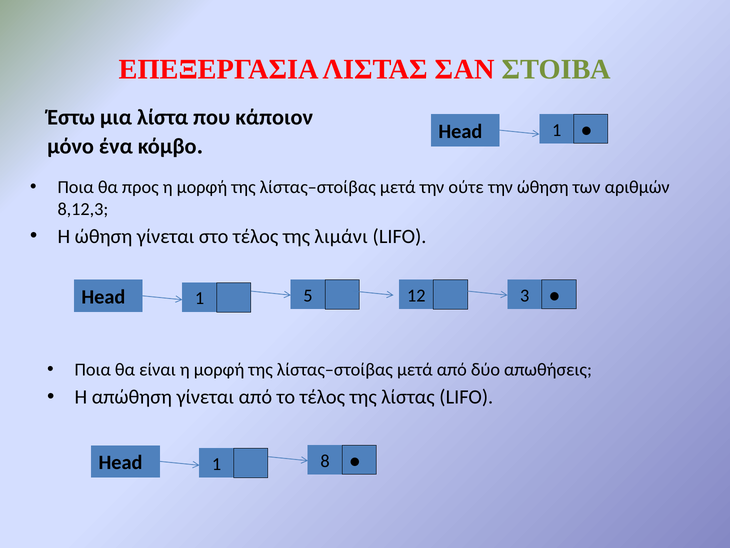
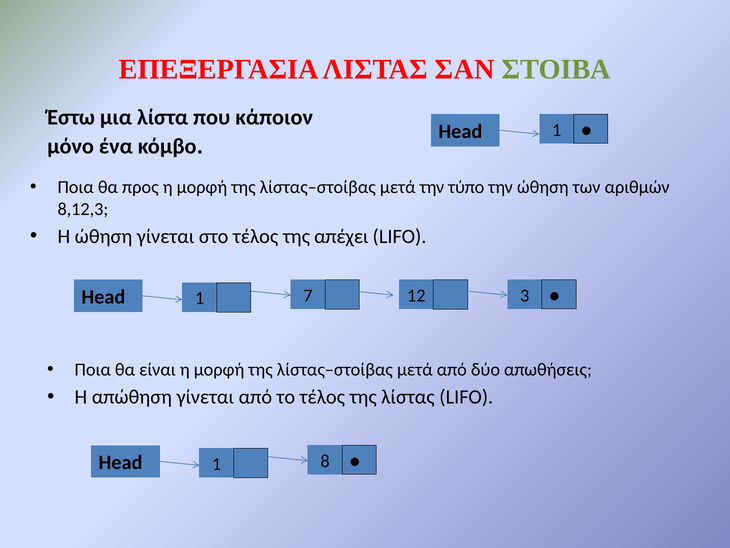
ούτε: ούτε -> τύπο (466, 187)
λιμάνι: λιμάνι -> απέχει (341, 236)
5: 5 -> 7 (308, 295)
